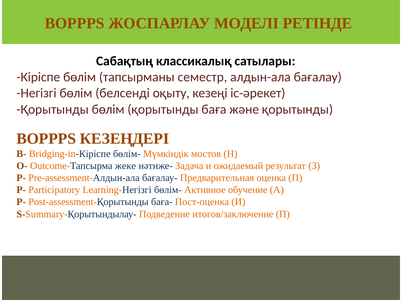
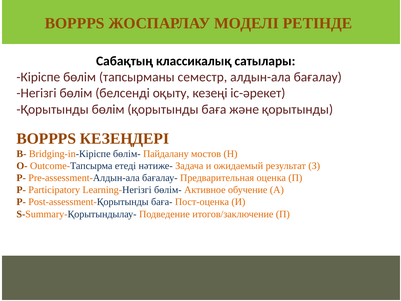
Мүмкіндік: Мүмкіндік -> Пайдалану (166, 154)
жеке: жеке -> етеді (125, 166)
